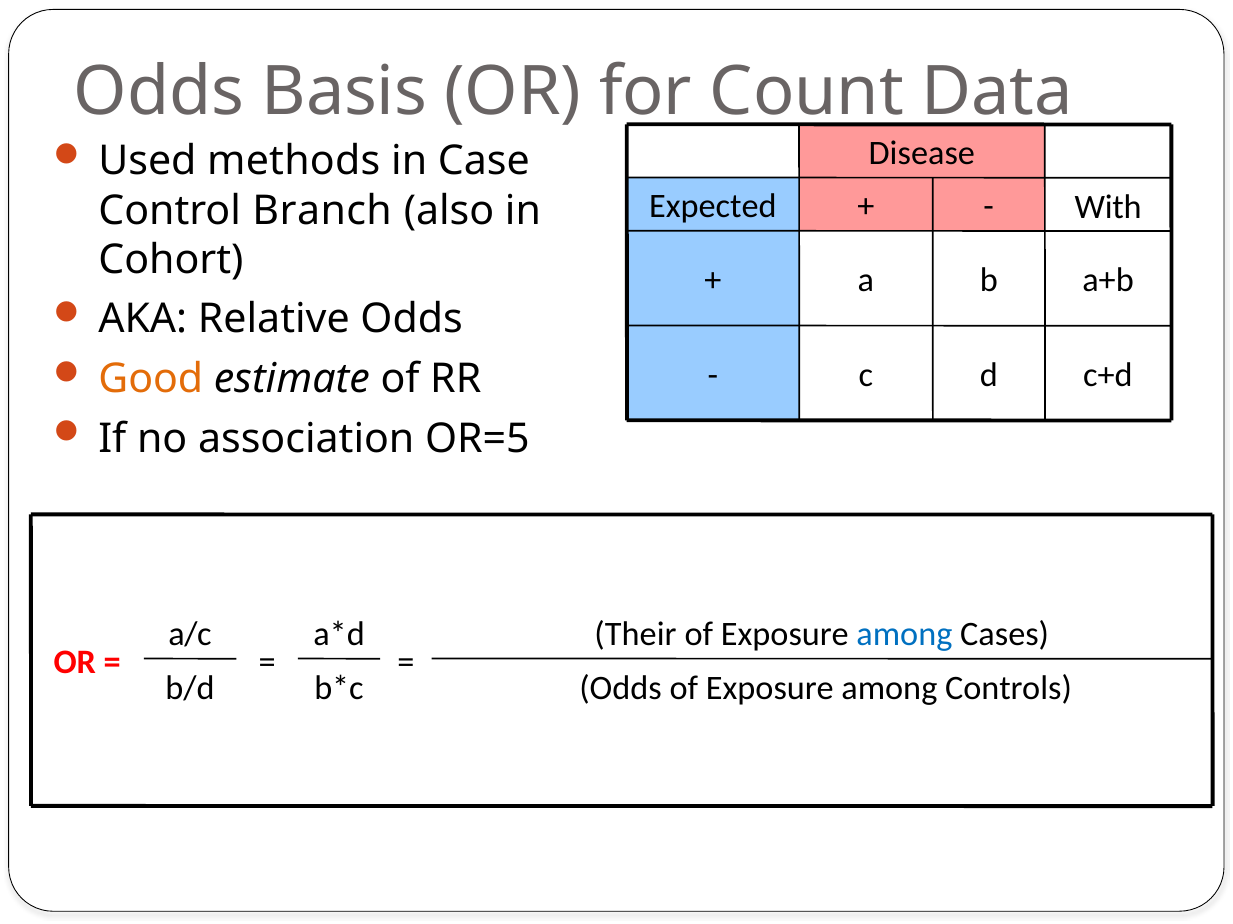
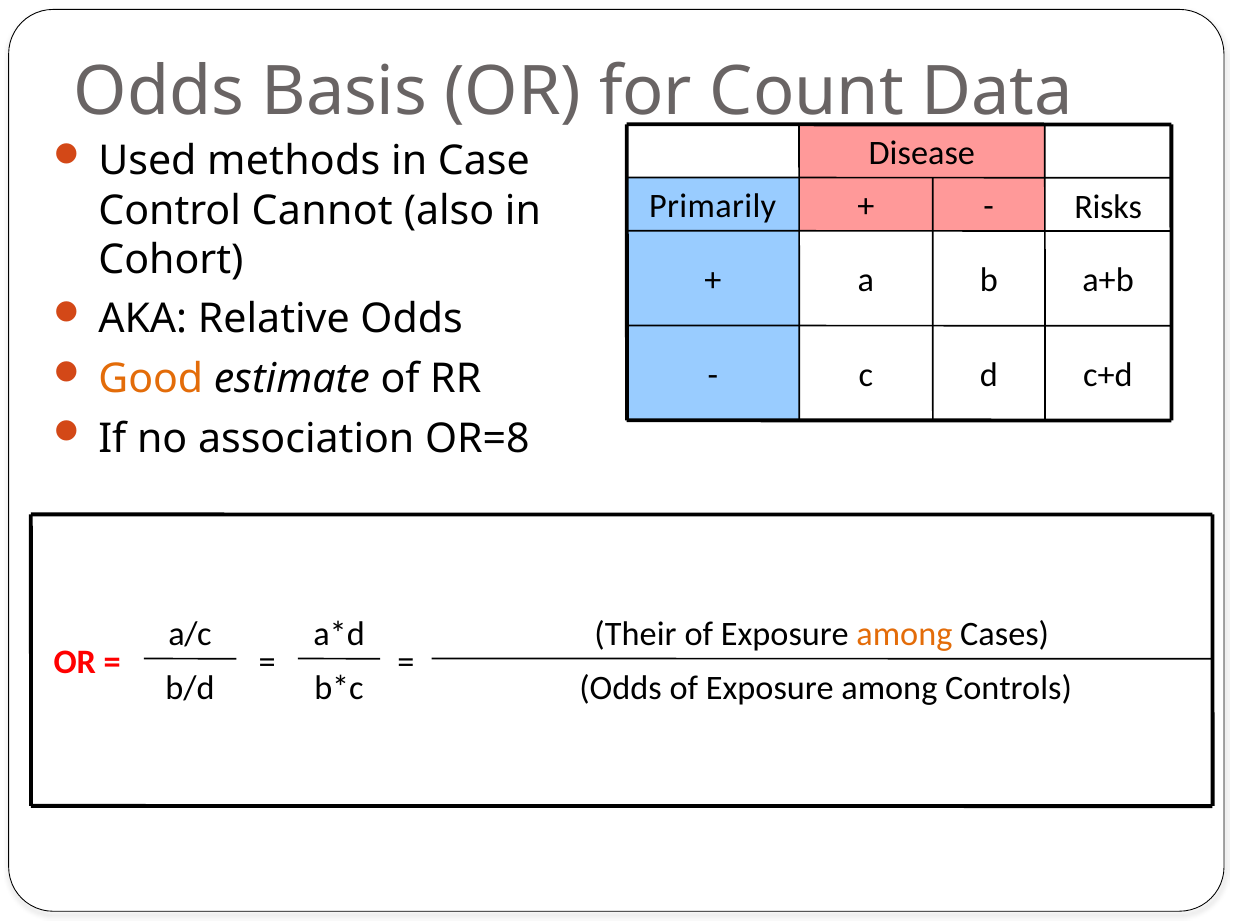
Expected: Expected -> Primarily (713, 206)
With: With -> Risks (1108, 207)
Branch: Branch -> Cannot (322, 211)
OR=5: OR=5 -> OR=8 (477, 439)
among colour: blue -> orange (904, 635)
